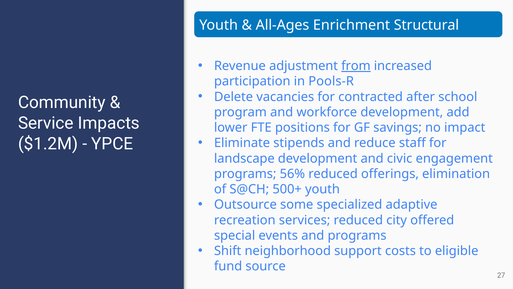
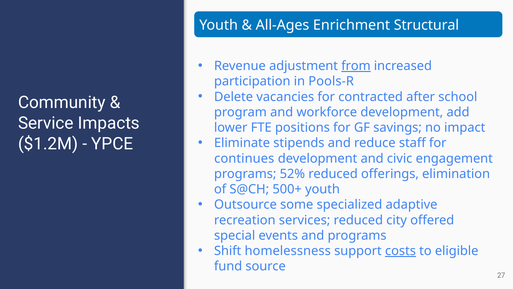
landscape: landscape -> continues (244, 158)
56%: 56% -> 52% (292, 174)
neighborhood: neighborhood -> homelessness (288, 251)
costs underline: none -> present (401, 251)
